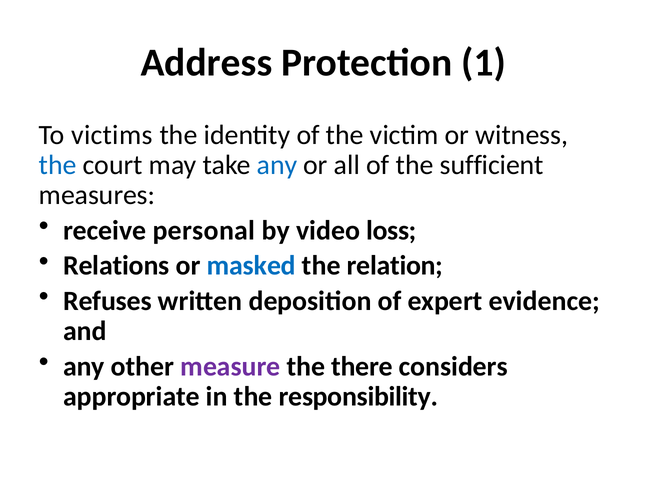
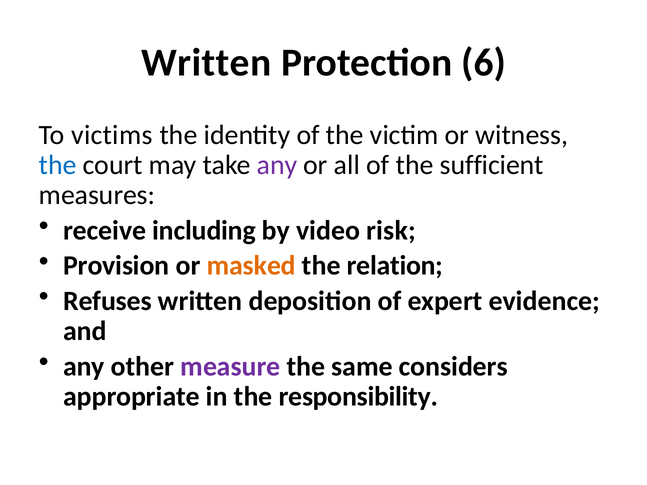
Address: Address -> Written (206, 63)
1: 1 -> 6 (484, 63)
any colour: blue -> purple (277, 165)
personal: personal -> including (204, 231)
loss: loss -> risk (391, 231)
Relations: Relations -> Provision (116, 266)
masked colour: blue -> orange (251, 266)
there: there -> same (362, 367)
